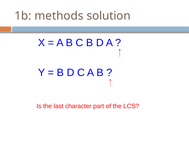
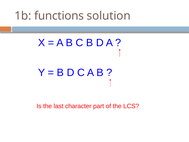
methods: methods -> functions (59, 16)
